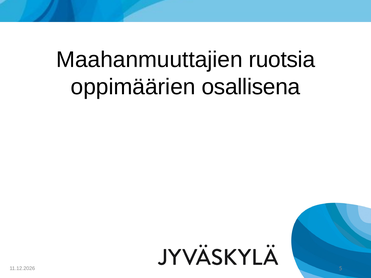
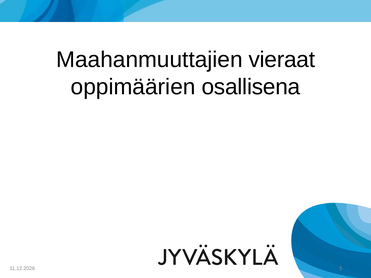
ruotsia: ruotsia -> vieraat (282, 60)
